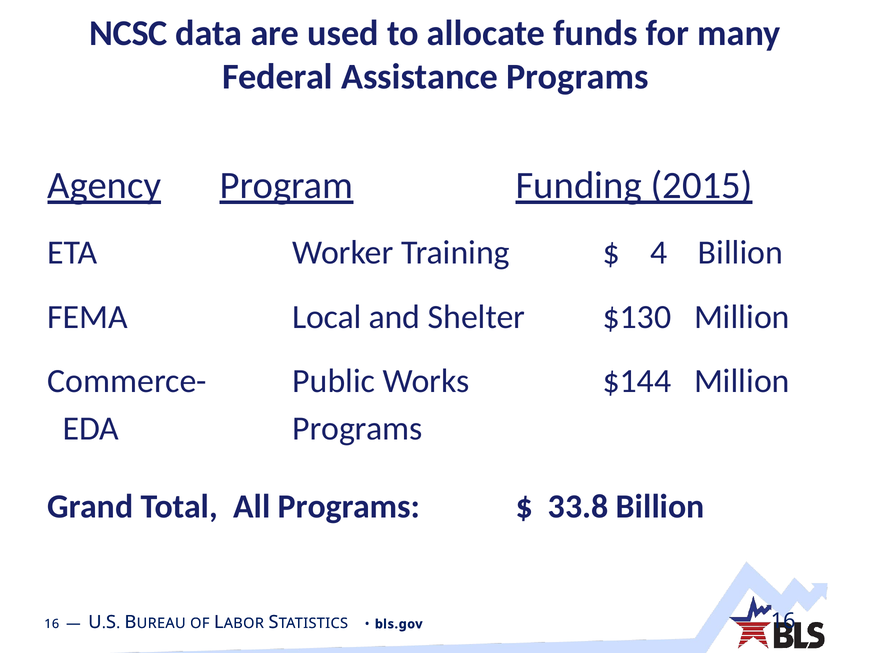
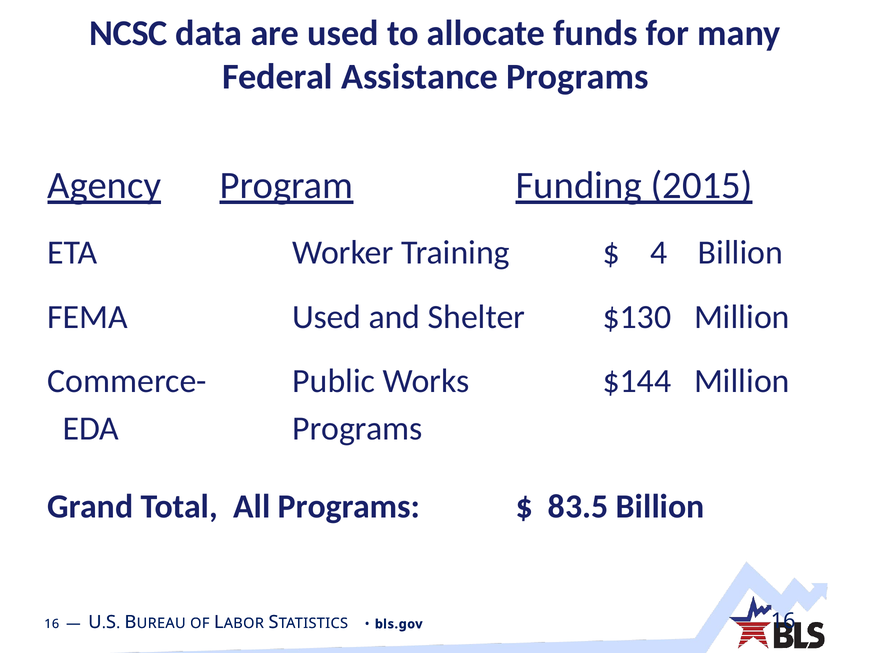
FEMA Local: Local -> Used (327, 317)
33.8: 33.8 -> 83.5 (578, 507)
